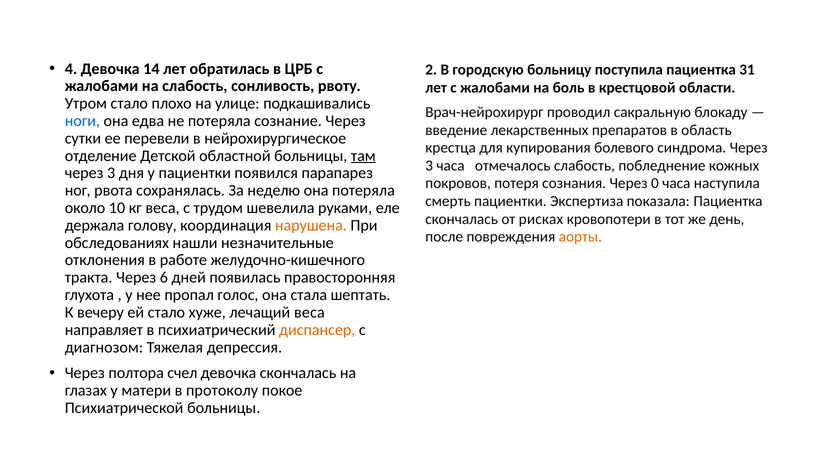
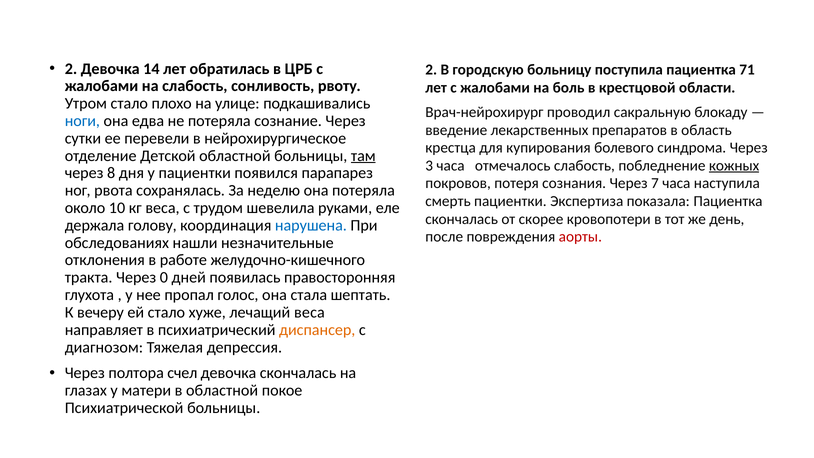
4: 4 -> 2 (71, 69)
31: 31 -> 71 (747, 70)
кожных underline: none -> present (734, 166)
3: 3 -> 8 (111, 173)
0: 0 -> 7 (655, 183)
рисках: рисках -> скорее (541, 219)
нарушена colour: orange -> blue (311, 225)
аорты colour: orange -> red (580, 237)
6: 6 -> 0 (164, 278)
в протоколу: протоколу -> областной (222, 390)
